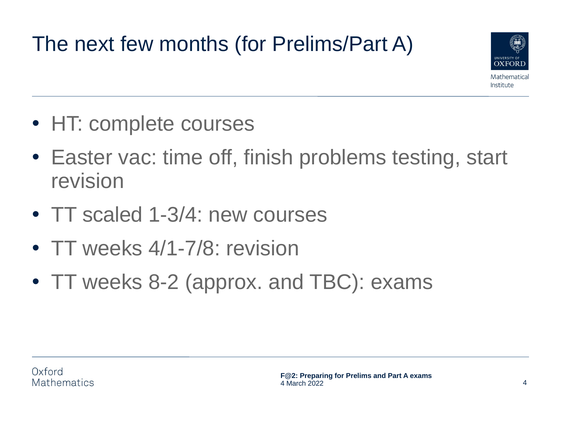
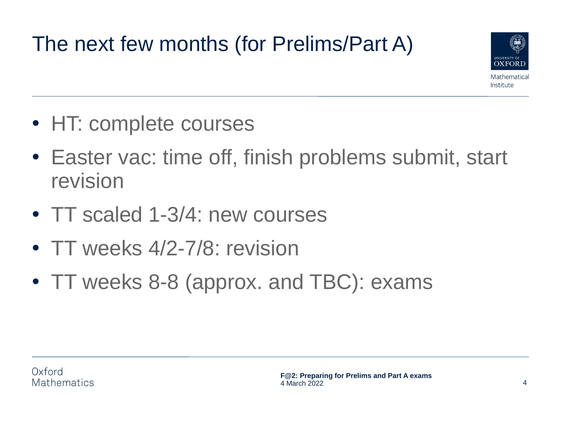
testing: testing -> submit (426, 157)
4/1-7/8: 4/1-7/8 -> 4/2-7/8 (184, 248)
8-2: 8-2 -> 8-8 (164, 282)
